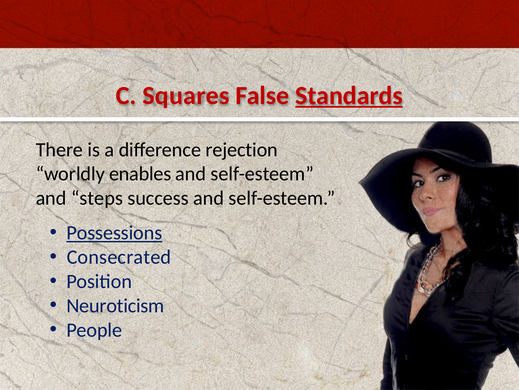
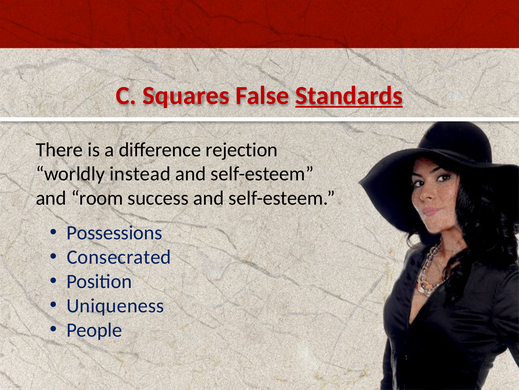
enables: enables -> instead (140, 174)
steps: steps -> room (97, 198)
Possessions underline: present -> none (114, 232)
Neuroticism: Neuroticism -> Uniqueness (115, 305)
